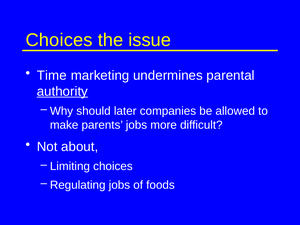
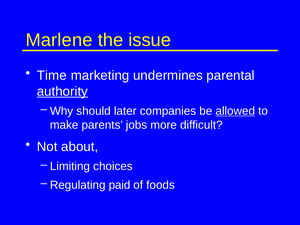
Choices: Choices -> Marlene (59, 40)
allowed underline: none -> present (235, 111)
Regulating jobs: jobs -> paid (119, 185)
